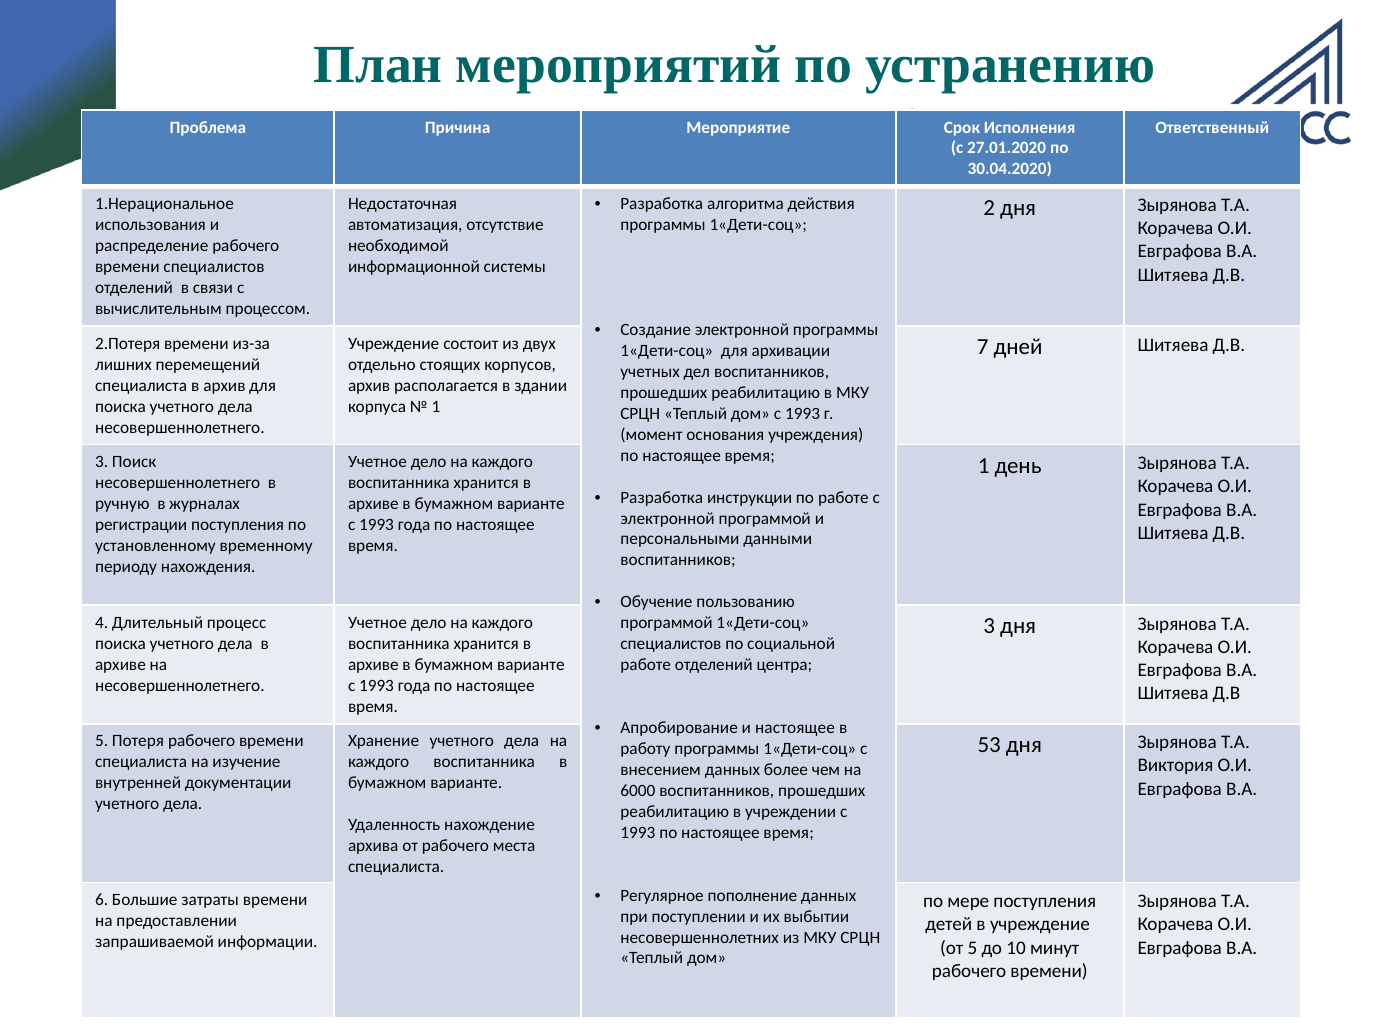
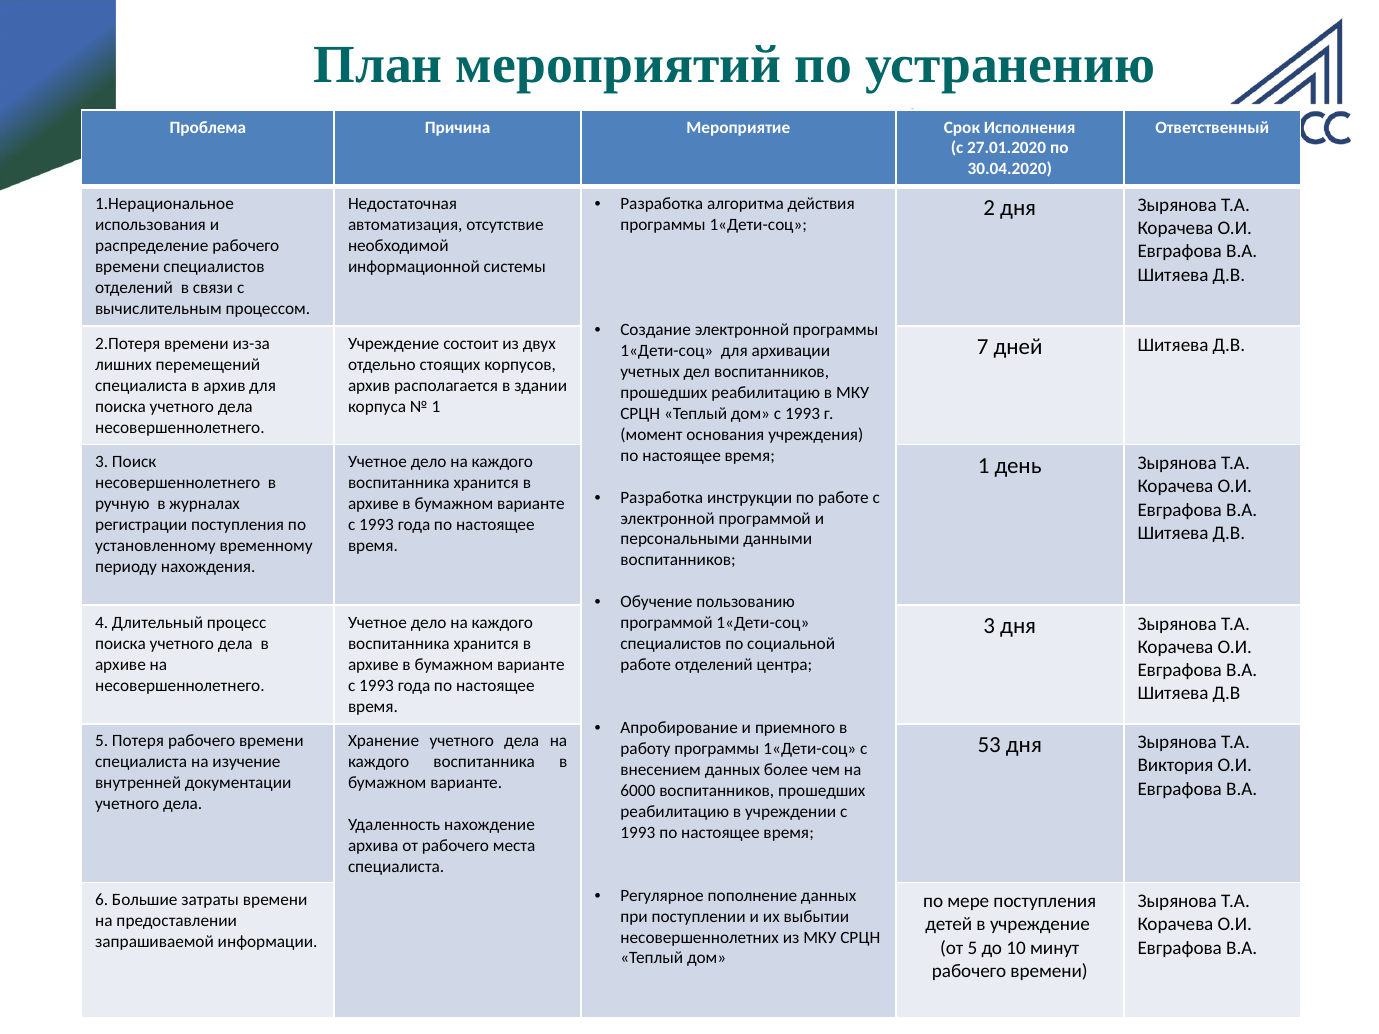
и настоящее: настоящее -> приемного (795, 728)
